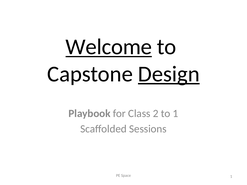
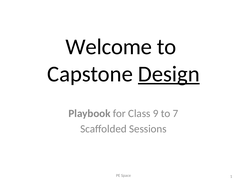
Welcome underline: present -> none (109, 47)
2: 2 -> 9 (156, 114)
to 1: 1 -> 7 (176, 114)
